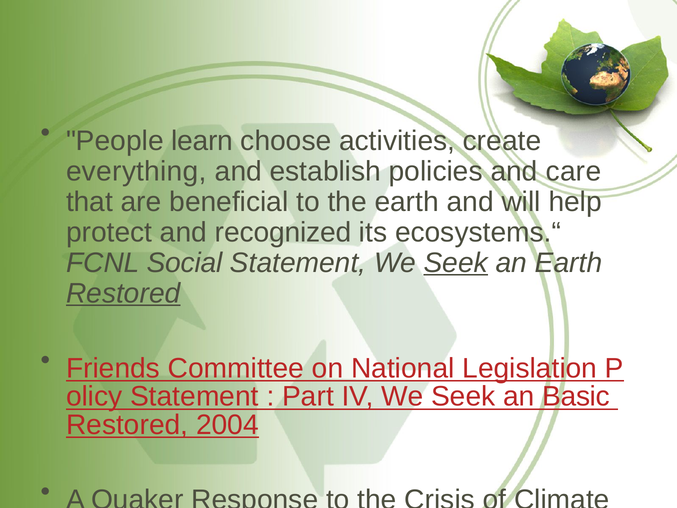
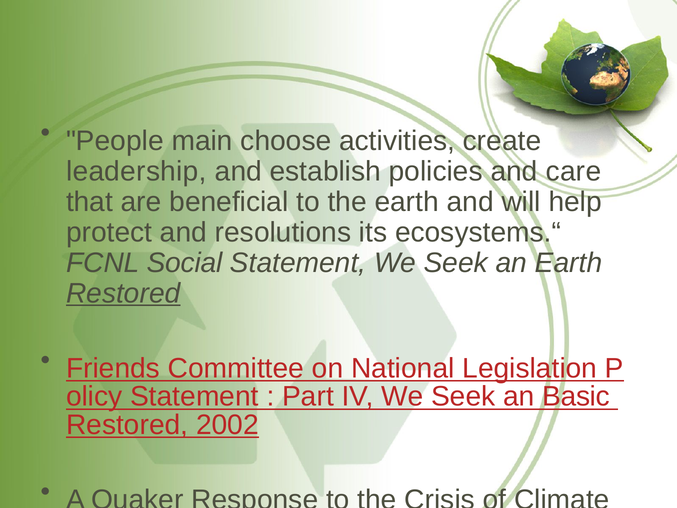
learn: learn -> main (202, 141)
everything: everything -> leadership (136, 171)
recognized: recognized -> resolutions (283, 232)
Seek underline: present -> none (456, 263)
2004: 2004 -> 2002 (227, 425)
